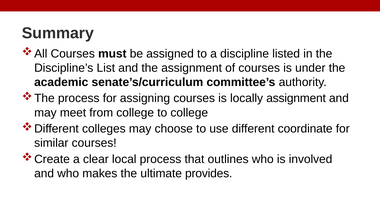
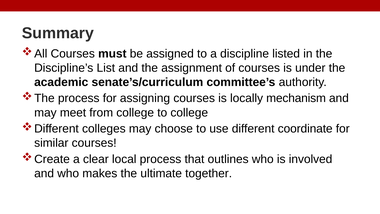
locally assignment: assignment -> mechanism (296, 98)
provides: provides -> together (209, 173)
